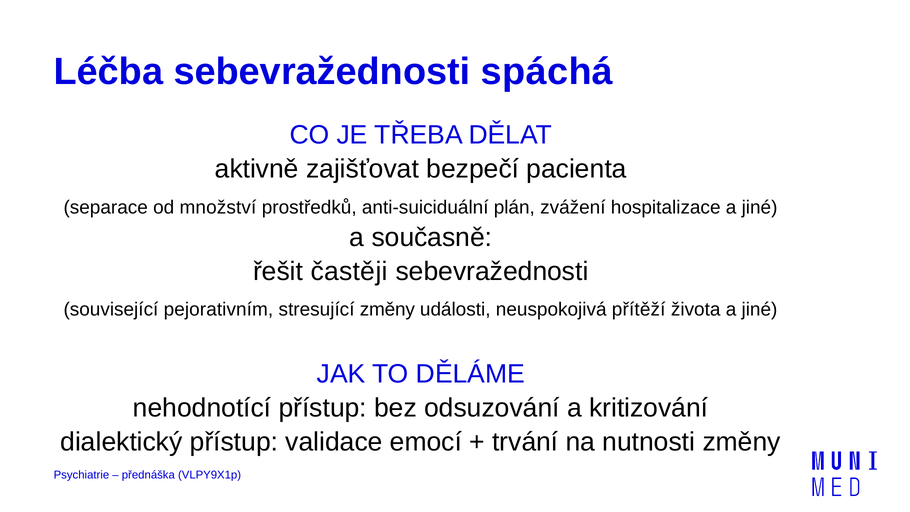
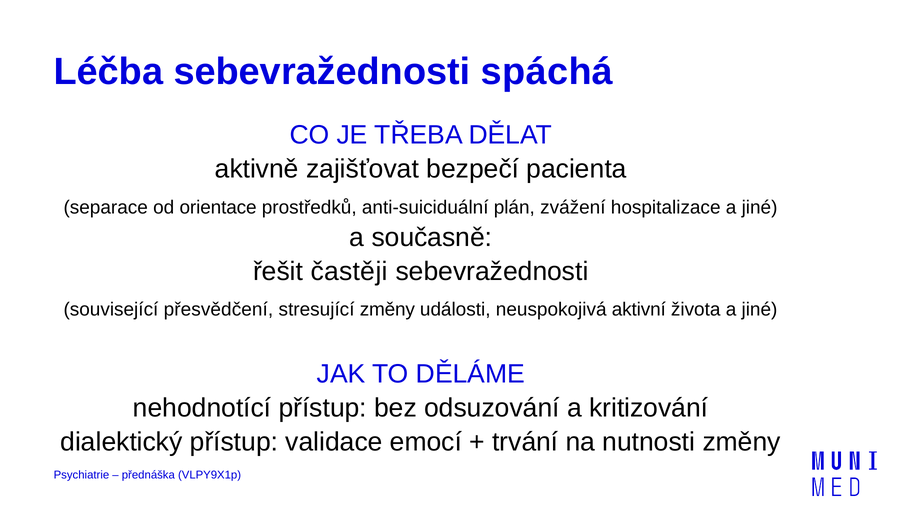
množství: množství -> orientace (218, 207)
pejorativním: pejorativním -> přesvědčení (218, 310)
přítěží: přítěží -> aktivní (639, 310)
